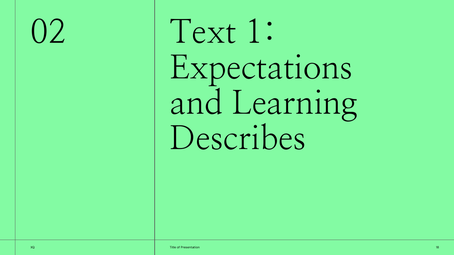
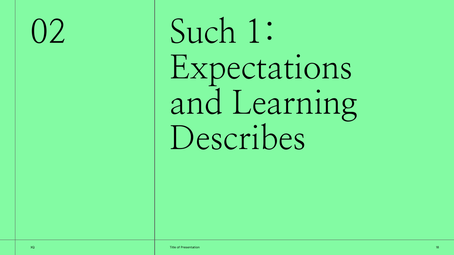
Text: Text -> Such (203, 33)
